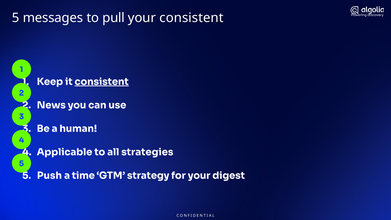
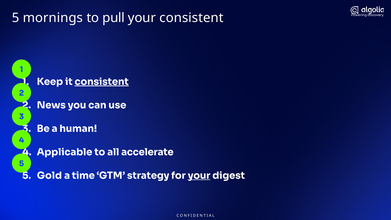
messages: messages -> mornings (53, 18)
strategies: strategies -> accelerate (147, 152)
Push: Push -> Gold (49, 175)
your underline: none -> present (199, 175)
